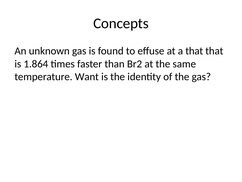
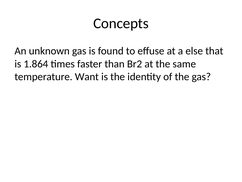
a that: that -> else (194, 51)
